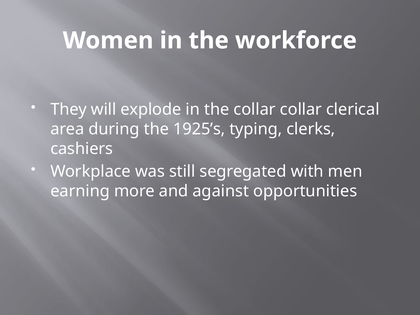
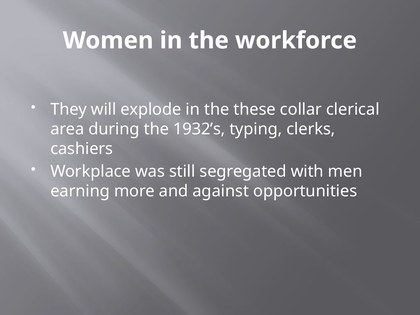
the collar: collar -> these (255, 109)
1925’s: 1925’s -> 1932’s (199, 129)
